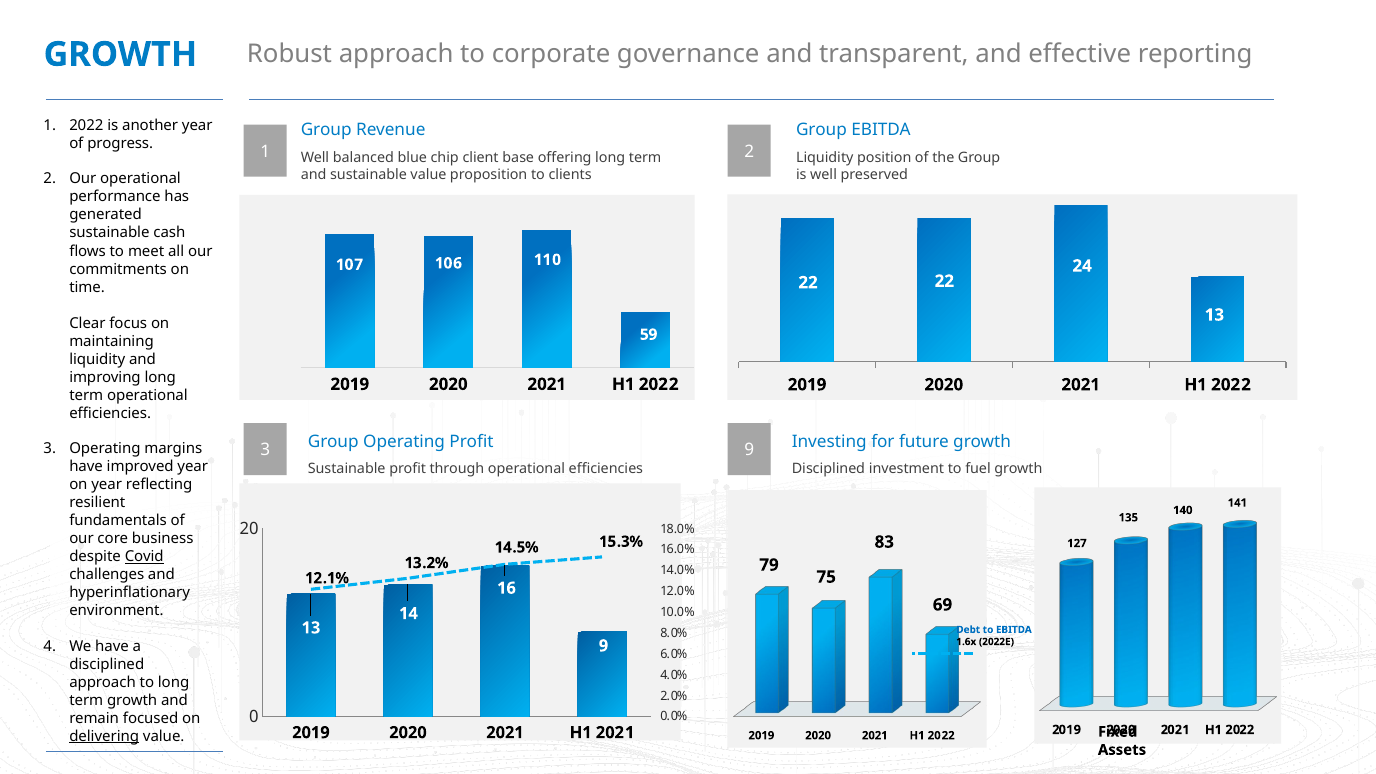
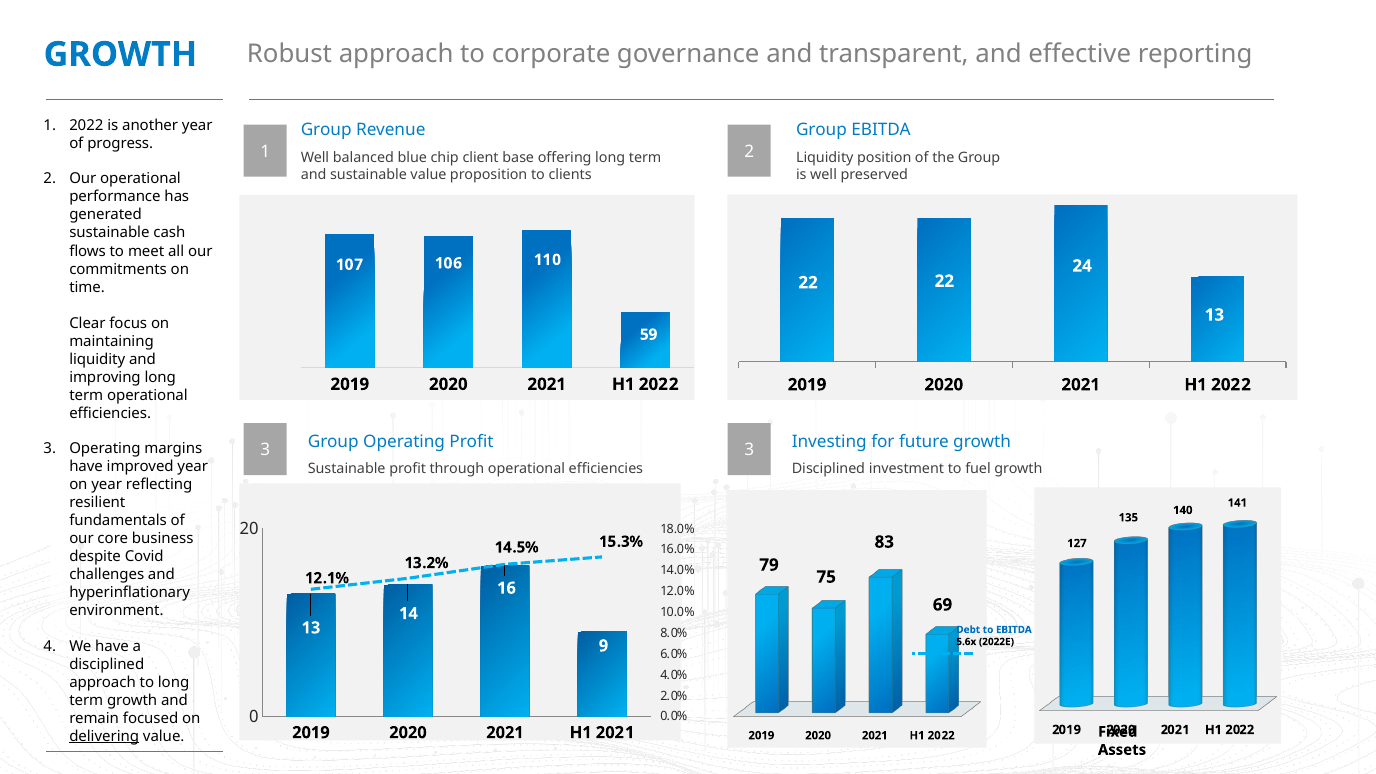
3 9: 9 -> 3 (749, 450)
Covid underline: present -> none (144, 557)
1.6x: 1.6x -> 5.6x (966, 642)
